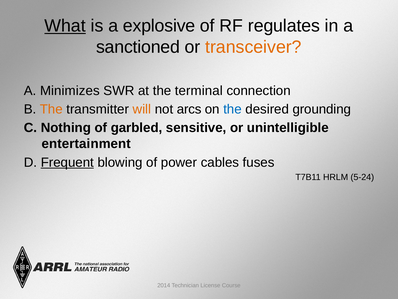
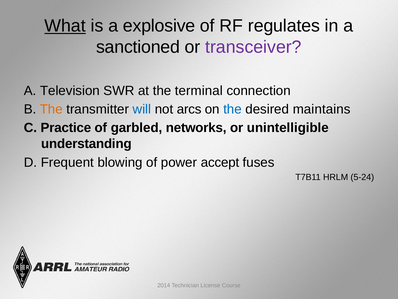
transceiver colour: orange -> purple (253, 47)
Minimizes: Minimizes -> Television (70, 90)
will colour: orange -> blue (142, 109)
grounding: grounding -> maintains (322, 109)
Nothing: Nothing -> Practice (66, 128)
sensitive: sensitive -> networks (196, 128)
entertainment: entertainment -> understanding (86, 144)
Frequent underline: present -> none (67, 162)
cables: cables -> accept (220, 162)
